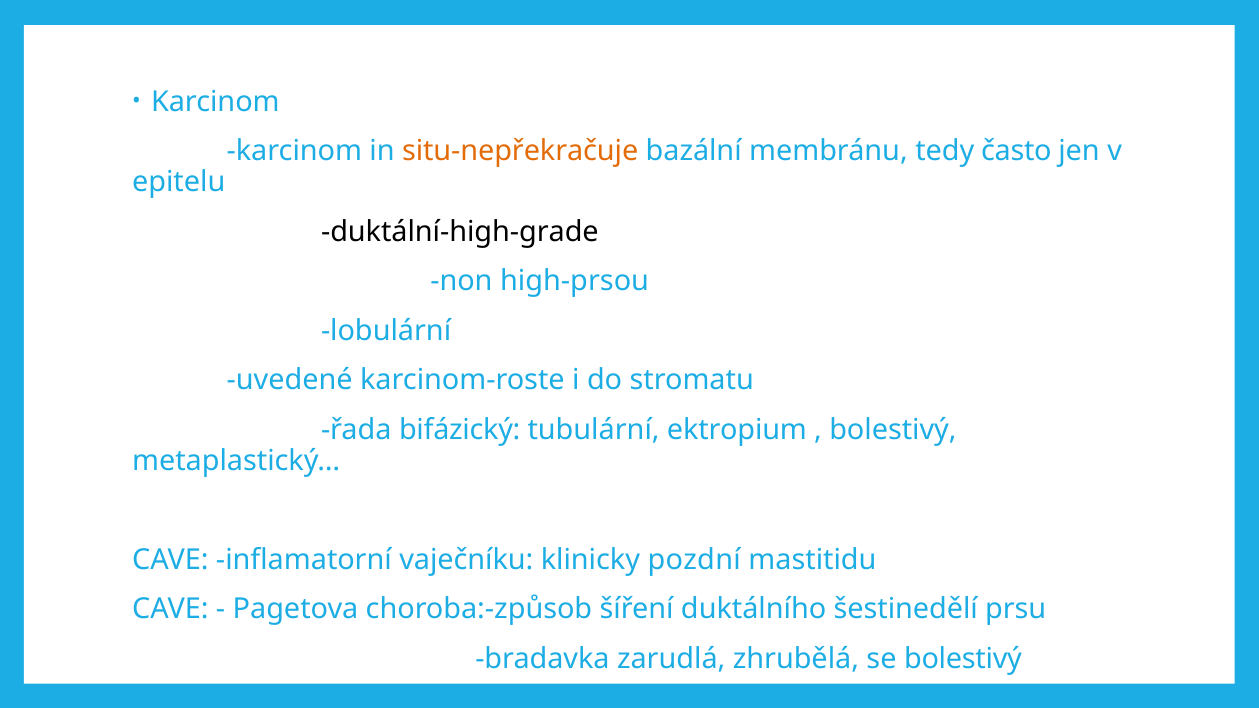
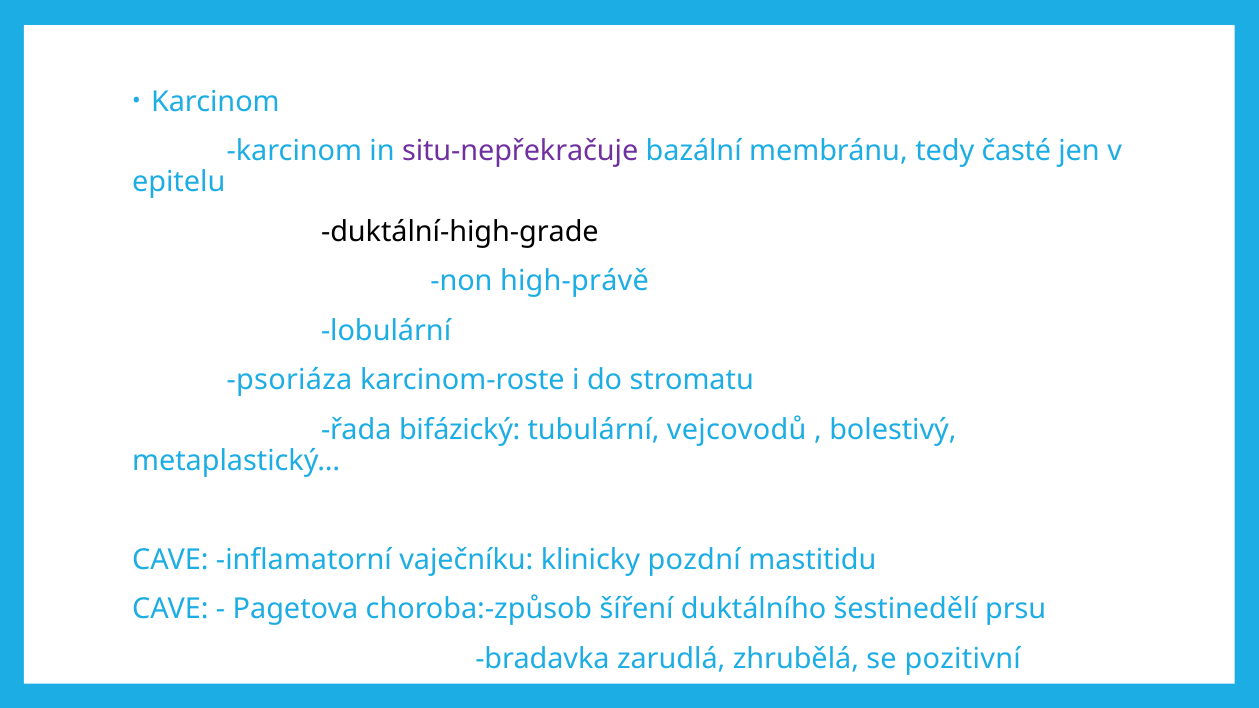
situ-nepřekračuje colour: orange -> purple (520, 151)
často: často -> časté (1016, 151)
high-prsou: high-prsou -> high-právě (574, 281)
uvedené: uvedené -> psoriáza (290, 380)
ektropium: ektropium -> vejcovodů (737, 430)
se bolestivý: bolestivý -> pozitivní (963, 659)
